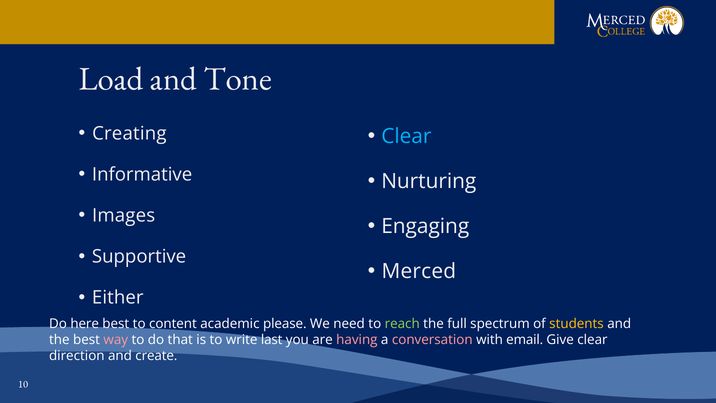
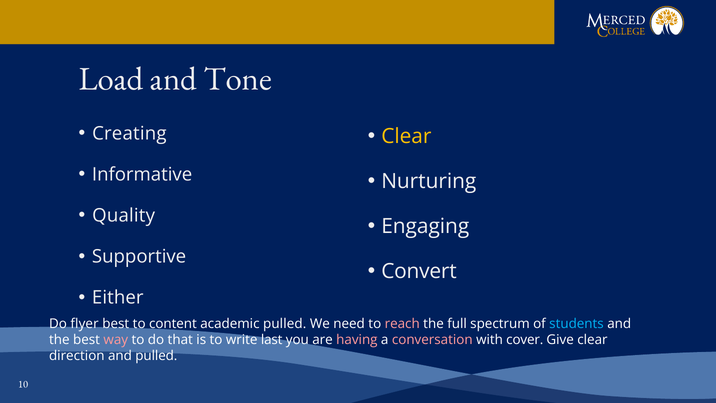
Clear colour: light blue -> yellow (406, 136)
Images: Images -> Quality (124, 216)
Merced: Merced -> Convert (419, 271)
here: here -> flyer (85, 323)
academic please: please -> pulled (285, 323)
reach colour: light green -> pink (402, 323)
students colour: yellow -> light blue (577, 323)
email: email -> cover (525, 340)
and create: create -> pulled (156, 356)
